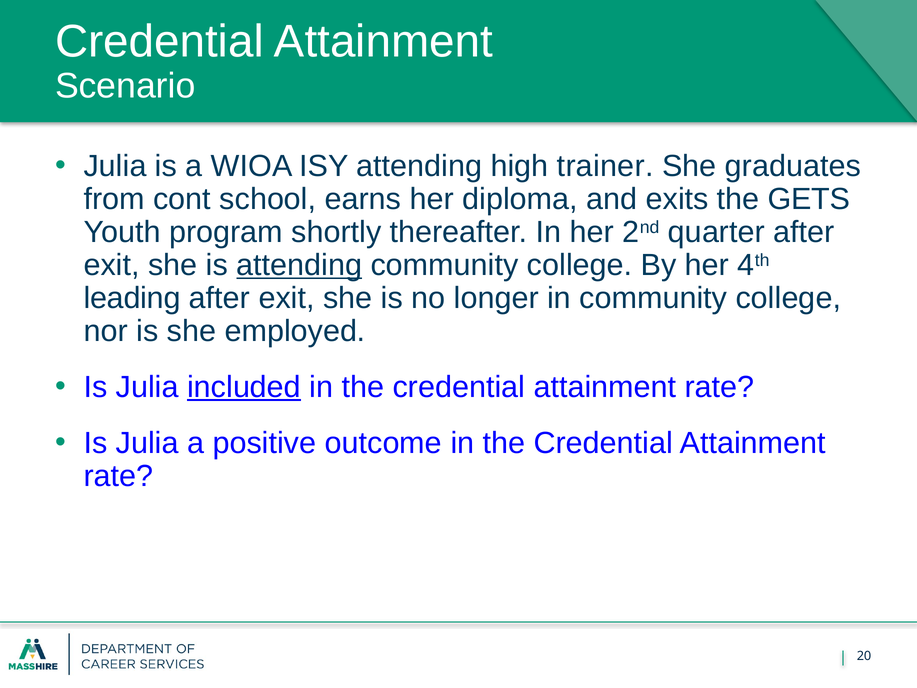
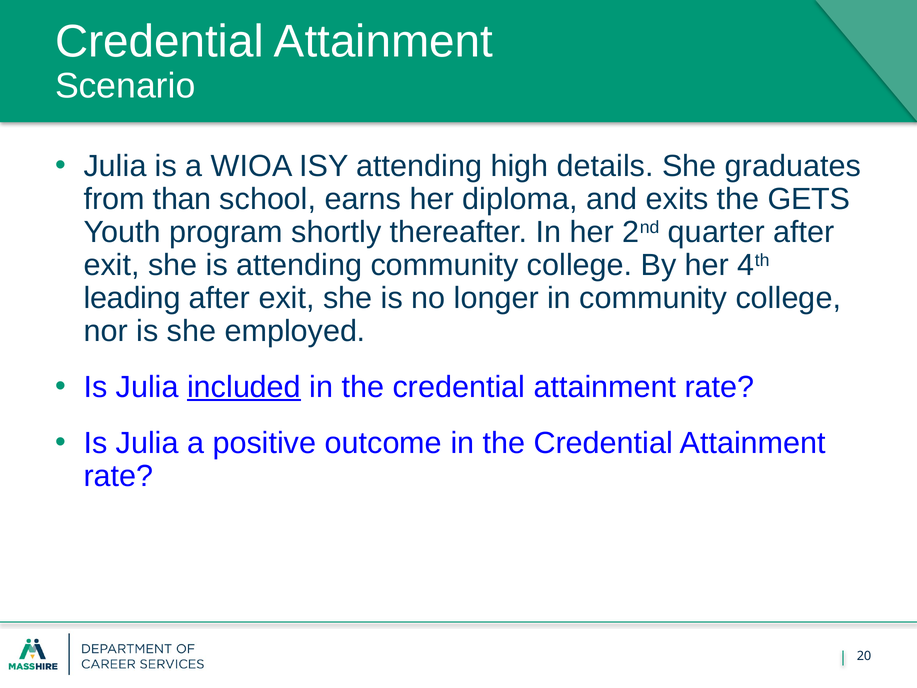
trainer: trainer -> details (605, 166)
cont: cont -> than (182, 199)
attending underline: present -> none (299, 265)
